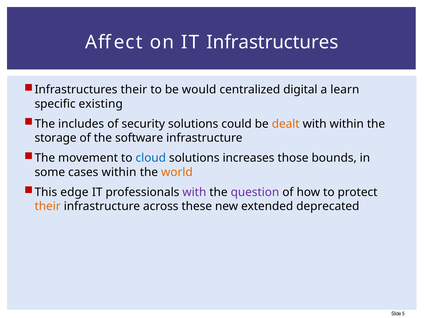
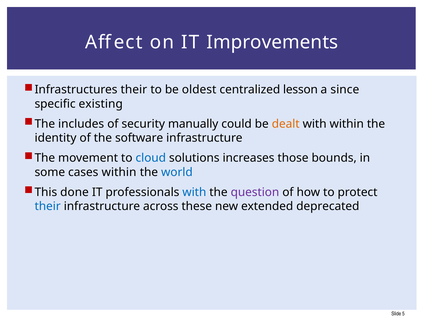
IT Infrastructures: Infrastructures -> Improvements (272, 42)
would: would -> oldest (199, 90)
digital: digital -> lesson (300, 90)
learn: learn -> since (345, 90)
security solutions: solutions -> manually (193, 124)
storage: storage -> identity (56, 138)
world colour: orange -> blue (177, 172)
edge: edge -> done (74, 192)
with colour: purple -> blue (194, 192)
their colour: orange -> blue (48, 206)
